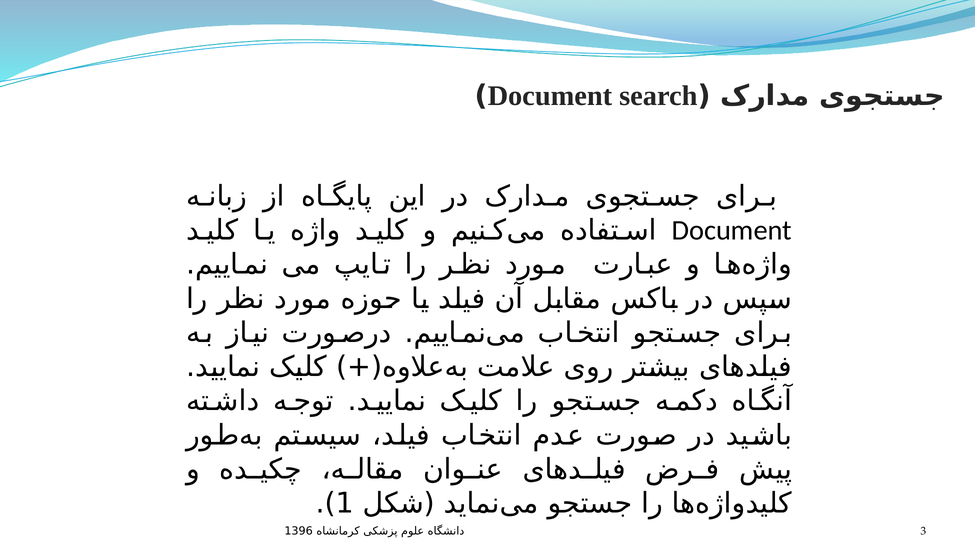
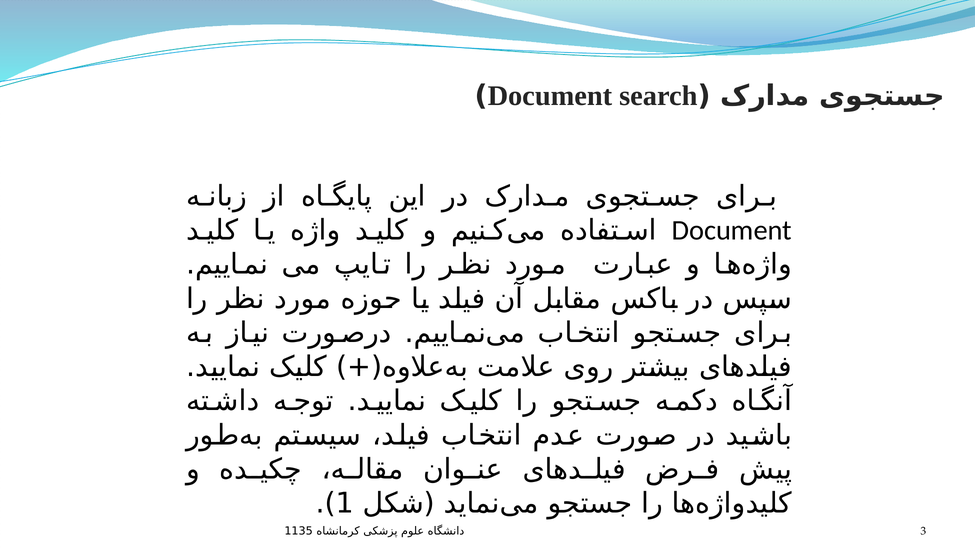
1396: 1396 -> 1135 (299, 532)
